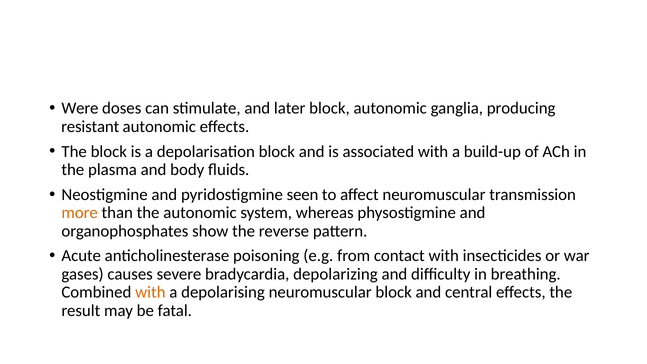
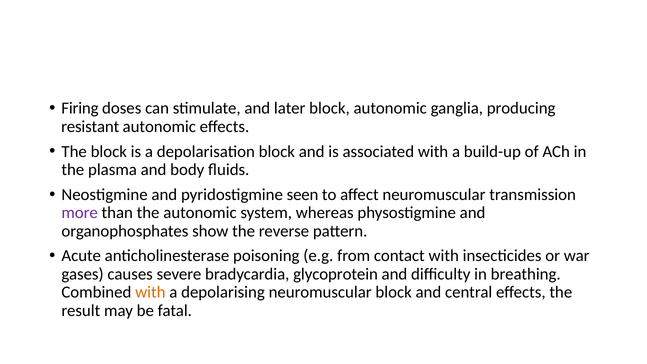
Were: Were -> Firing (80, 108)
more colour: orange -> purple (80, 213)
depolarizing: depolarizing -> glycoprotein (336, 274)
